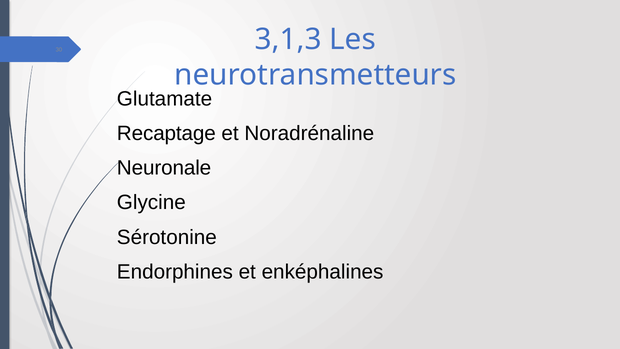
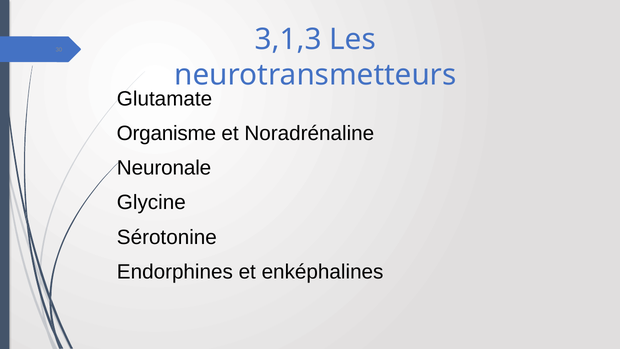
Recaptage: Recaptage -> Organisme (166, 134)
